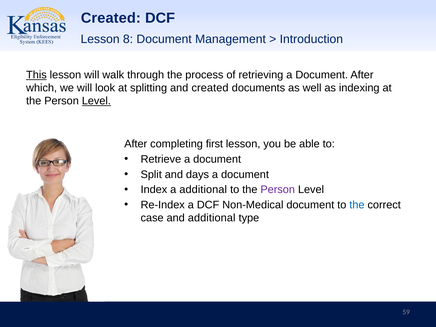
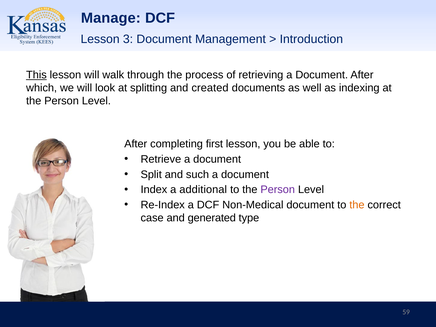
Created: Created -> Manage (111, 18)
8: 8 -> 3 (128, 39)
Level underline: present -> none (96, 101)
days: days -> such (198, 174)
the colour: blue -> orange (357, 205)
and additional: additional -> generated (212, 218)
